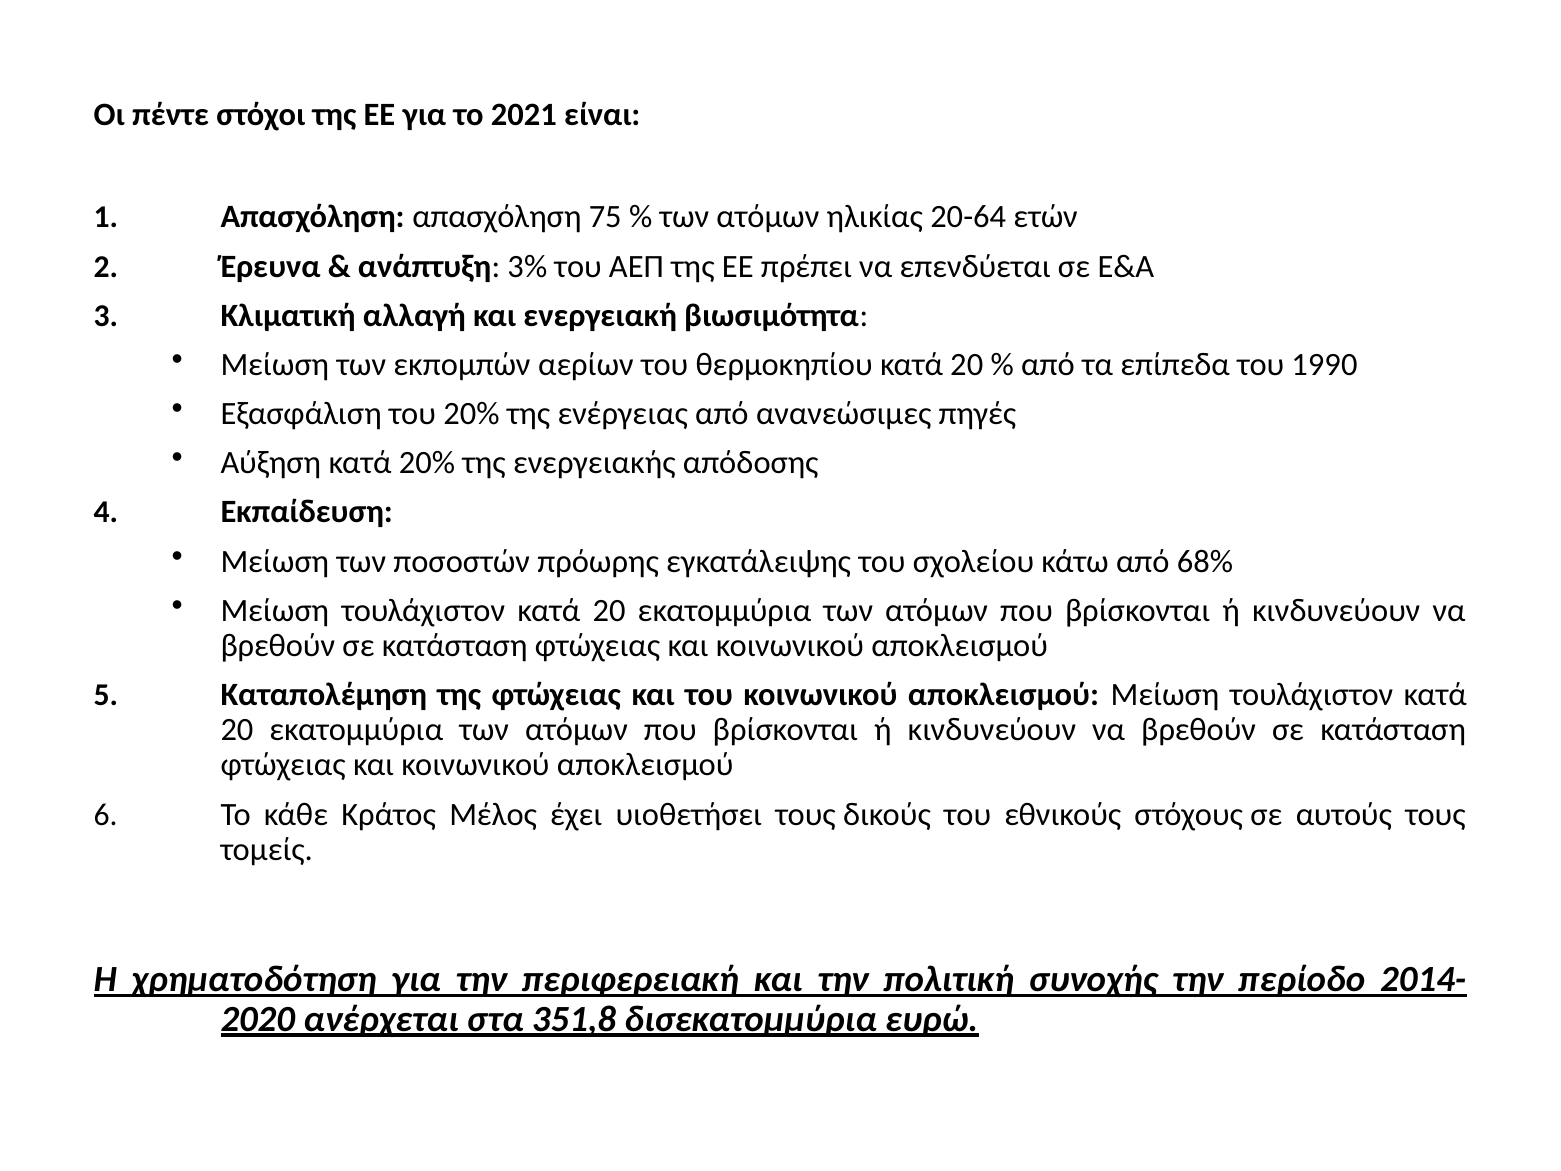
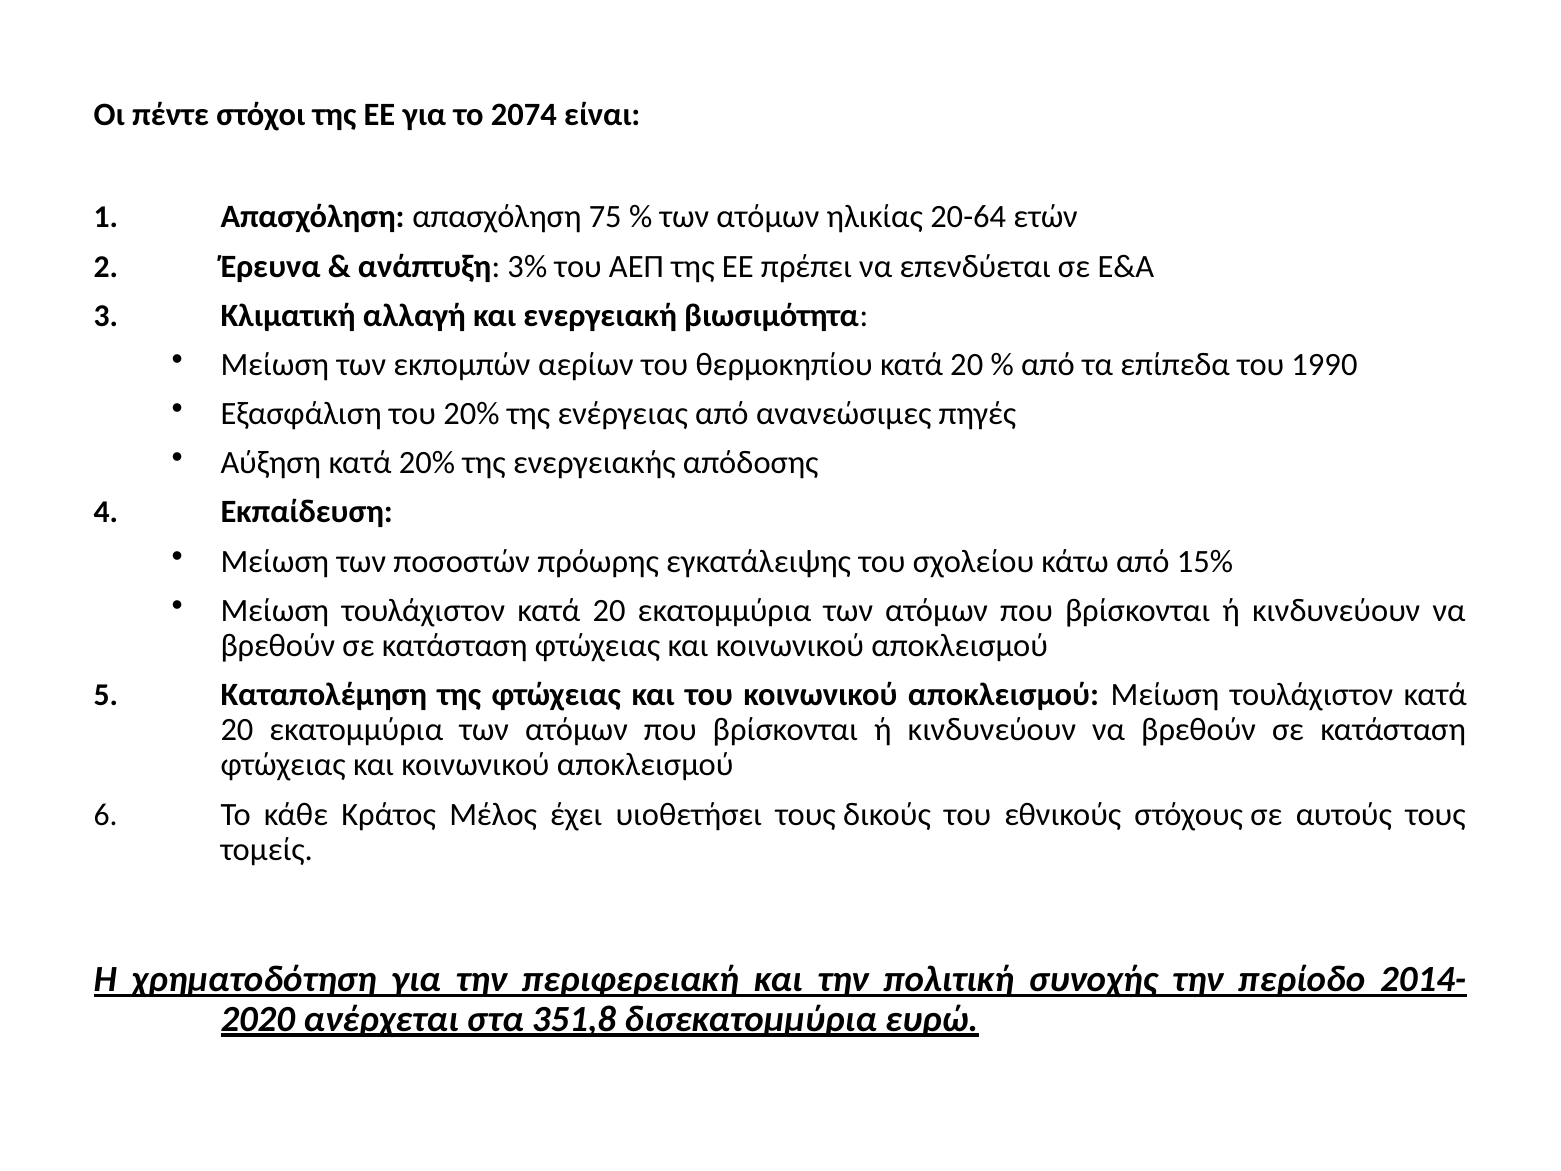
2021: 2021 -> 2074 (524, 115)
68%: 68% -> 15% (1205, 561)
